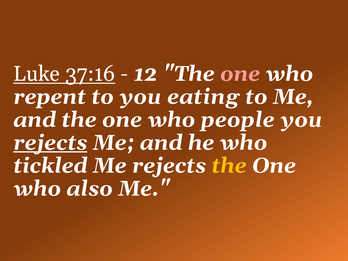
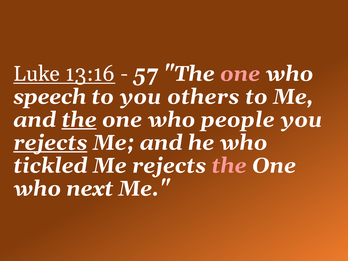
37:16: 37:16 -> 13:16 (90, 74)
12: 12 -> 57 (146, 74)
repent: repent -> speech (50, 97)
eating: eating -> others (203, 97)
the underline: none -> present (79, 120)
the colour: yellow -> pink (229, 166)
also: also -> next (90, 189)
